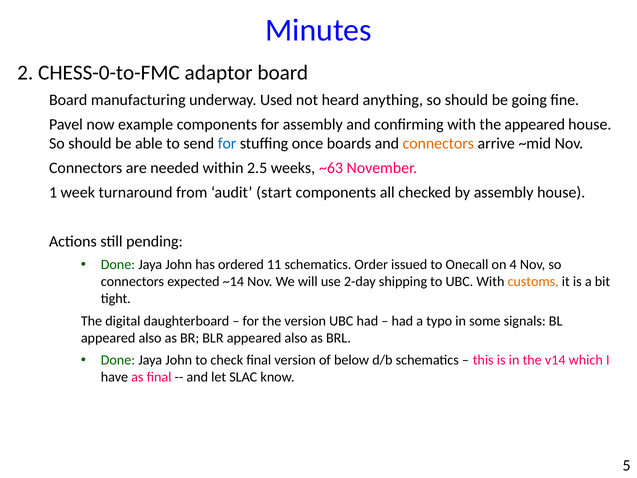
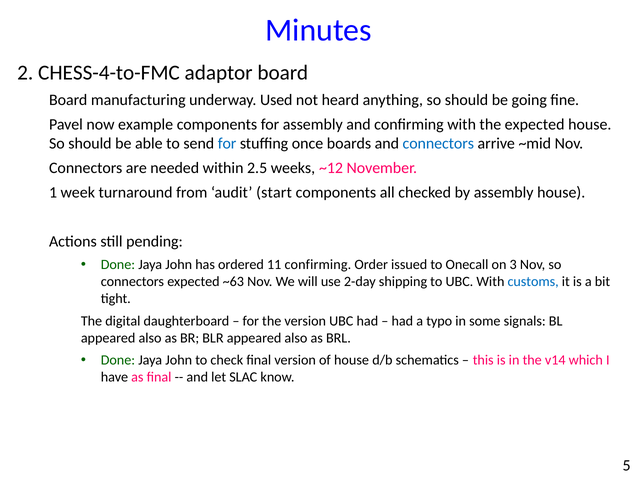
CHESS-0-to-FMC: CHESS-0-to-FMC -> CHESS-4-to-FMC (109, 73)
the appeared: appeared -> expected (535, 125)
connectors colour: orange -> blue (438, 144)
~63: ~63 -> ~12 (331, 168)
11 schematics: schematics -> confirming (318, 265)
4: 4 -> 3 (513, 265)
~14: ~14 -> ~63 (233, 282)
customs colour: orange -> blue (533, 282)
of below: below -> house (352, 360)
